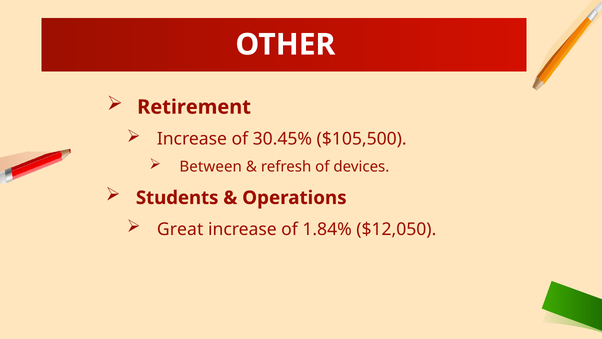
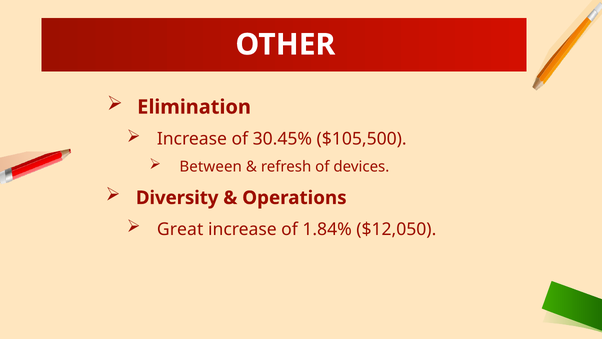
Retirement: Retirement -> Elimination (194, 107)
Students: Students -> Diversity (177, 198)
